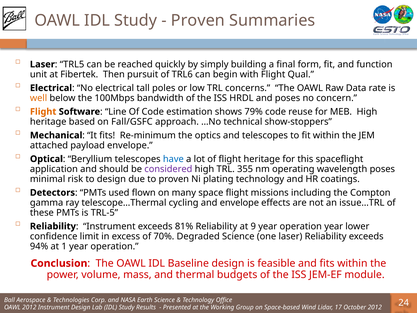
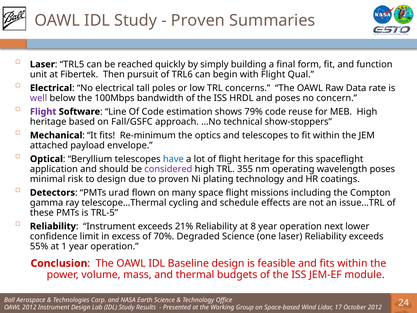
well colour: orange -> purple (39, 98)
Flight colour: orange -> purple (43, 112)
used: used -> urad (119, 192)
and envelope: envelope -> schedule (239, 202)
81%: 81% -> 21% (184, 226)
9: 9 -> 8 (253, 226)
operation year: year -> next (334, 226)
94%: 94% -> 55% (39, 246)
